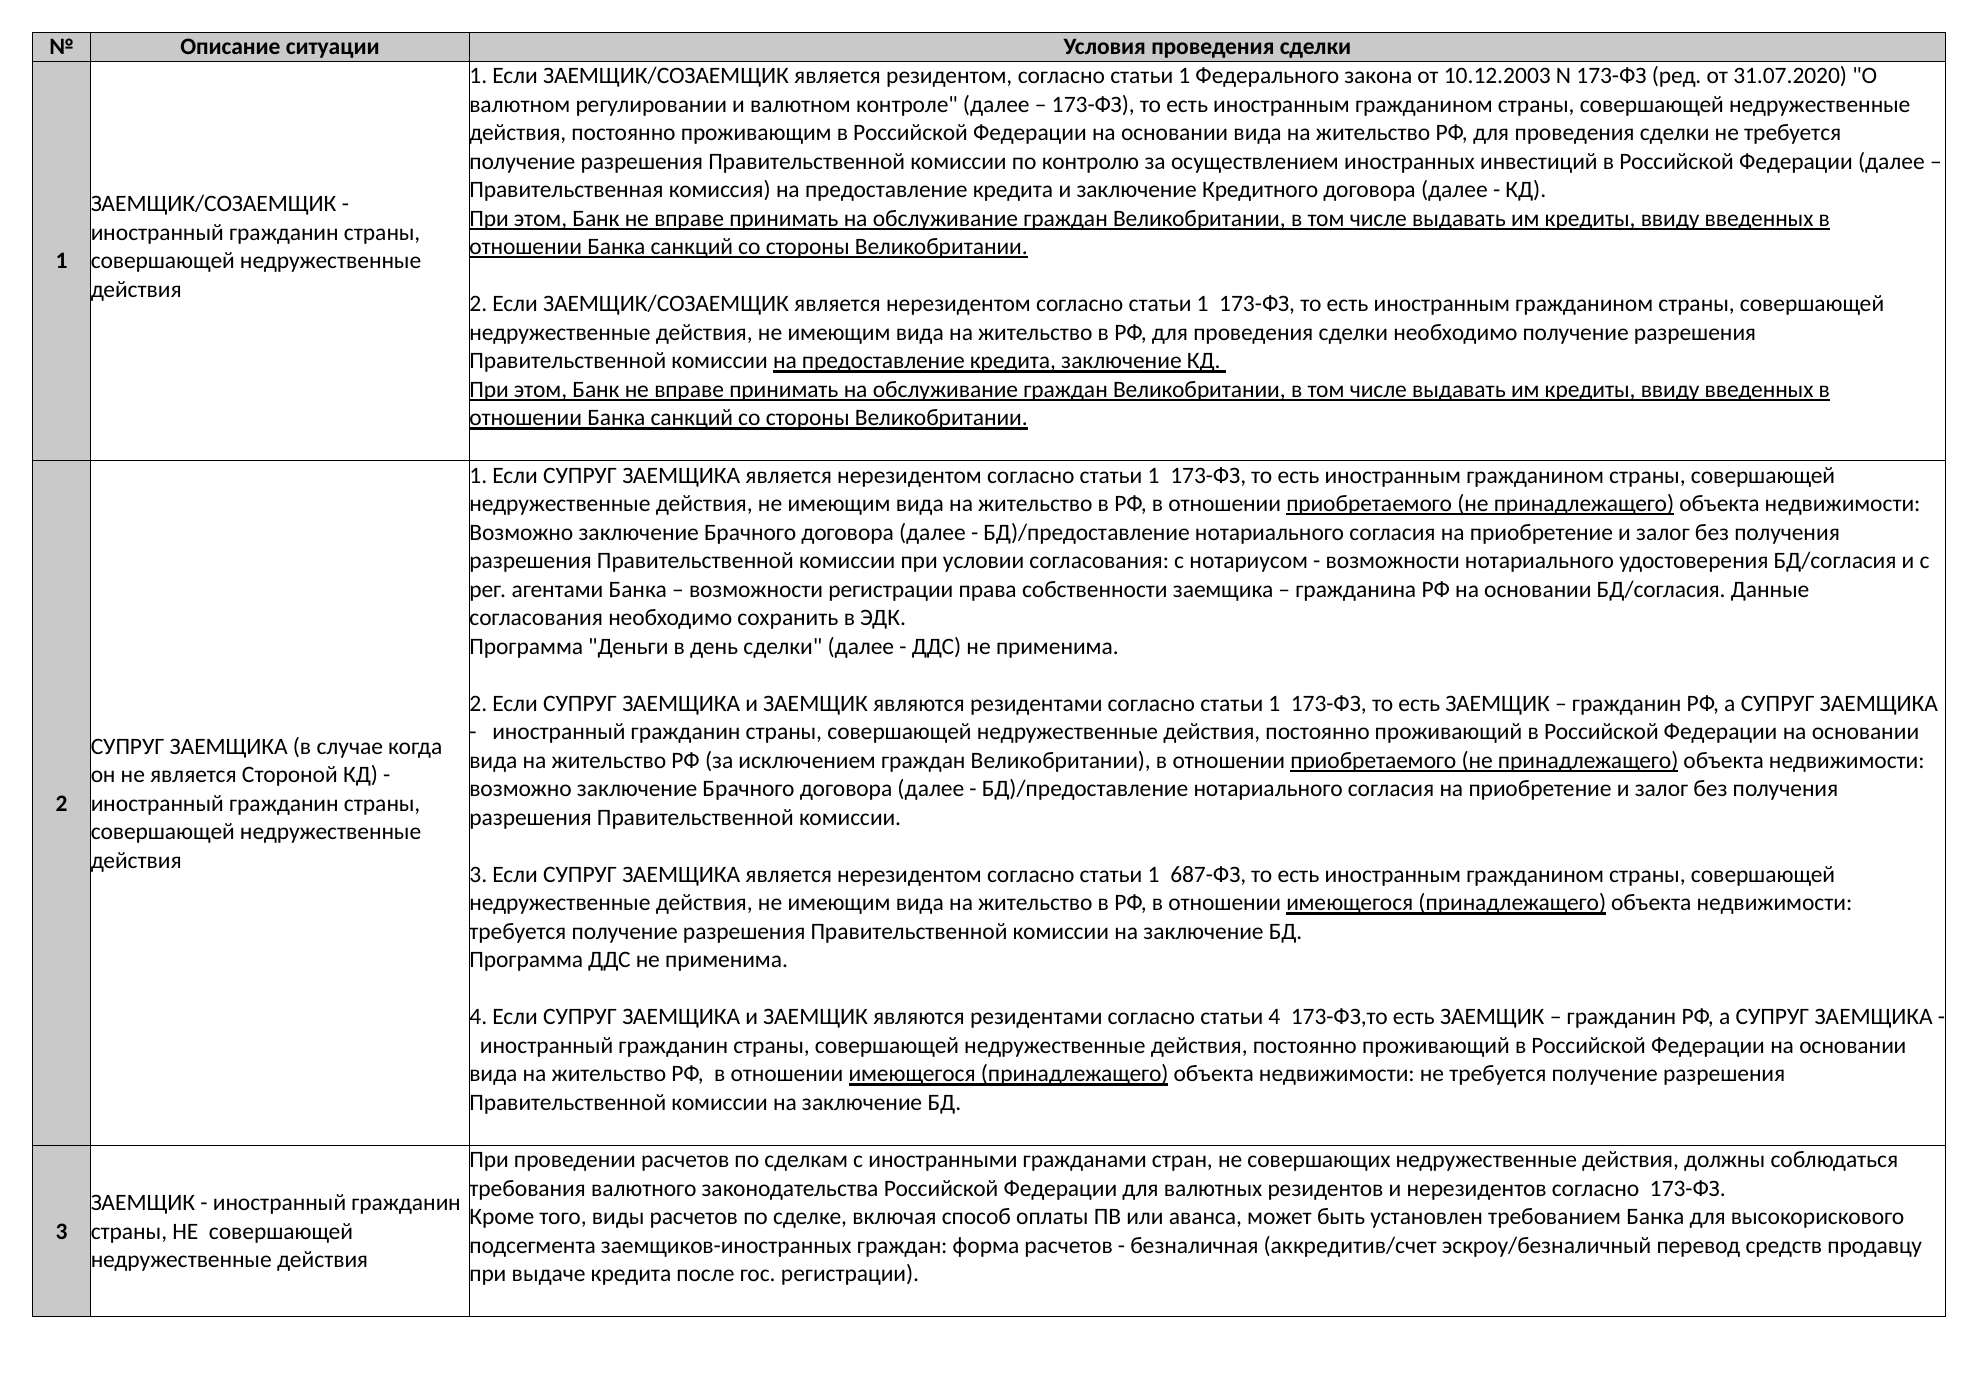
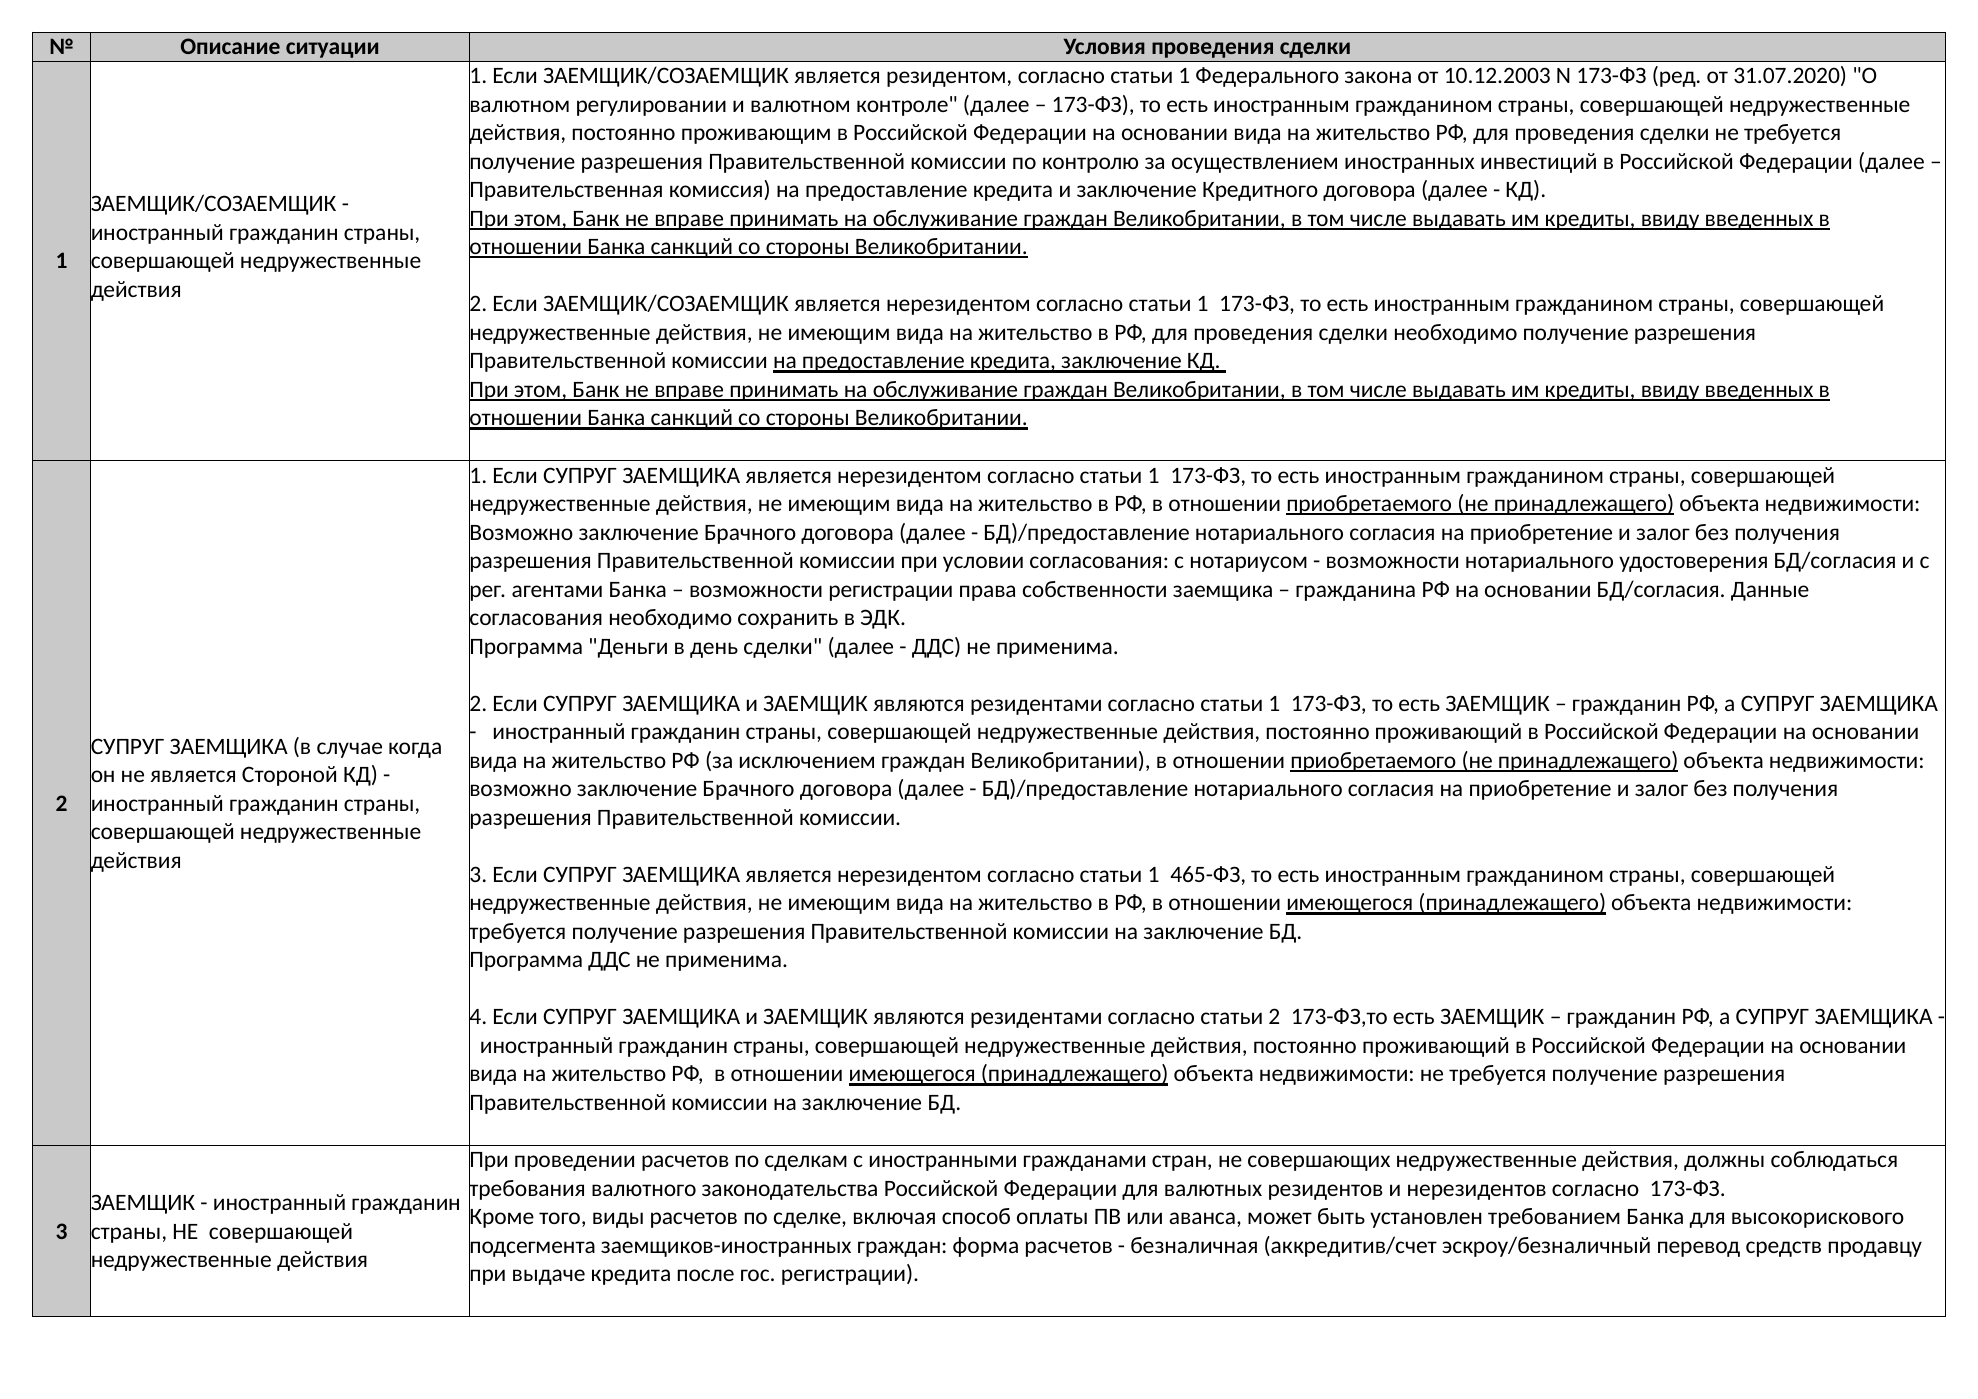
687-ФЗ: 687-ФЗ -> 465-ФЗ (1208, 874)
статьи 4: 4 -> 2 (1274, 1017)
